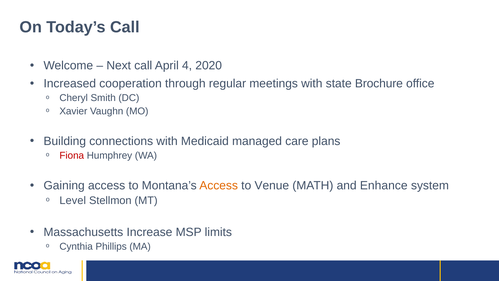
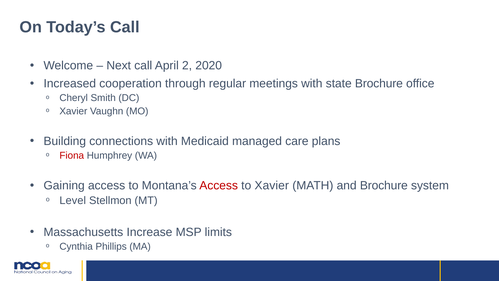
4: 4 -> 2 (187, 66)
Access colour: orange -> red (219, 185)
to Venue: Venue -> Xavier (272, 185)
and Enhance: Enhance -> Brochure (384, 185)
